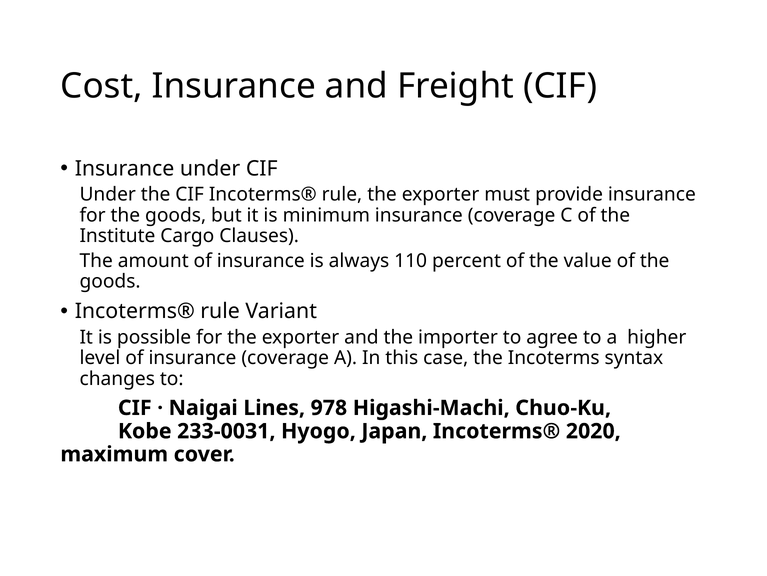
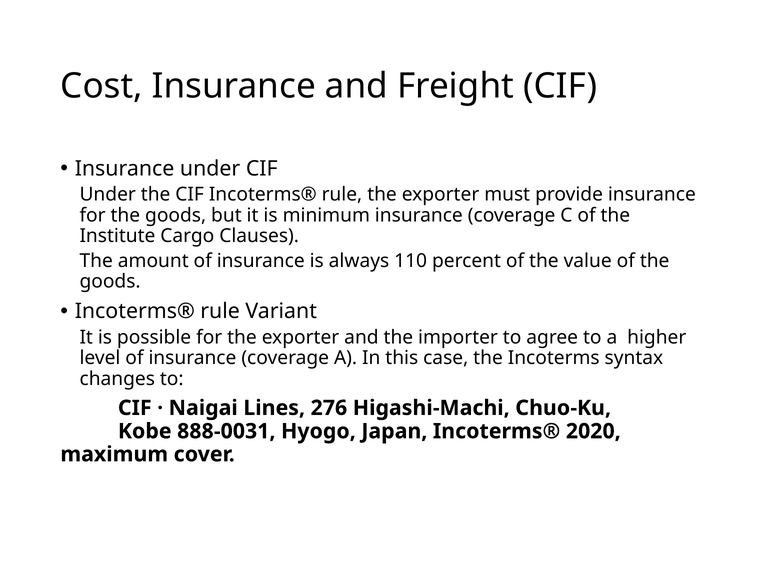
978: 978 -> 276 (329, 407)
233-0031: 233-0031 -> 888-0031 (226, 431)
